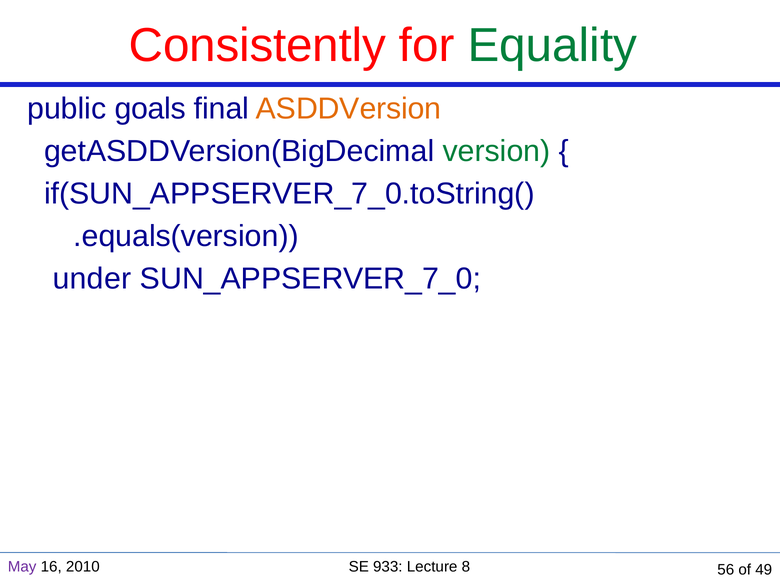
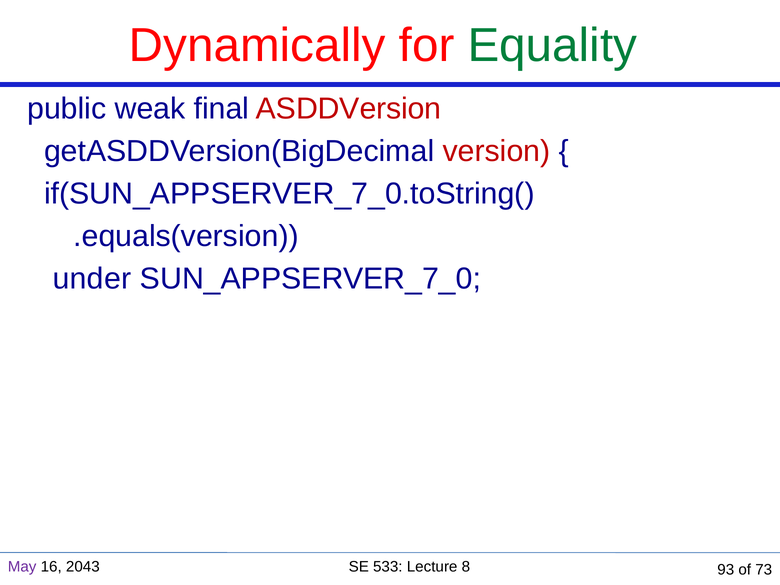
Consistently: Consistently -> Dynamically (257, 46)
goals: goals -> weak (150, 109)
ASDDVersion colour: orange -> red (349, 109)
version colour: green -> red (497, 151)
2010: 2010 -> 2043 (83, 567)
933: 933 -> 533 (388, 567)
56: 56 -> 93 (726, 570)
49: 49 -> 73 (764, 570)
